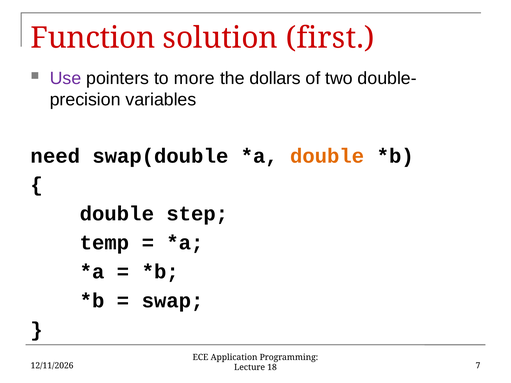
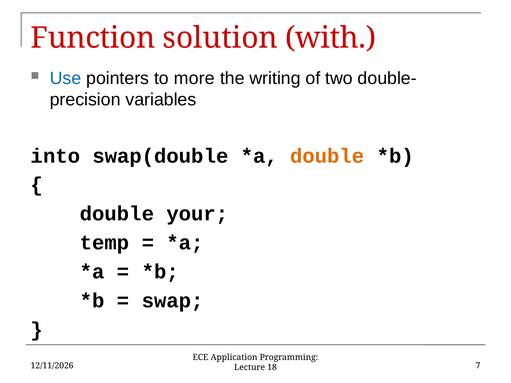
first: first -> with (331, 38)
Use colour: purple -> blue (66, 78)
dollars: dollars -> writing (275, 78)
need: need -> into (55, 156)
step: step -> your (197, 214)
